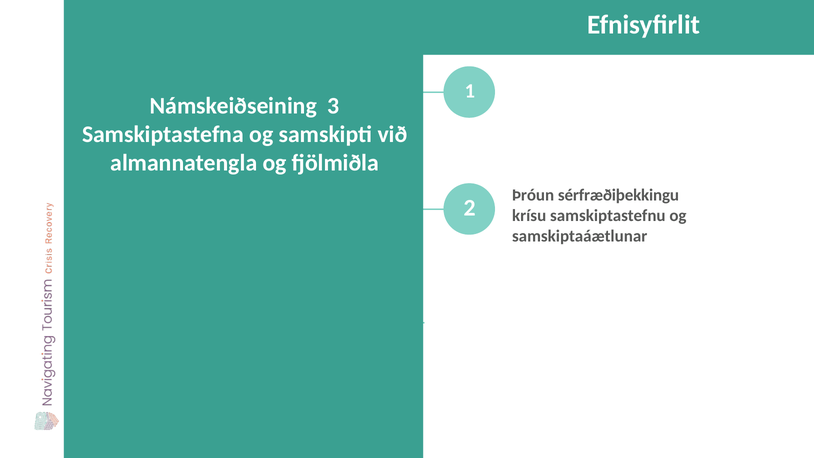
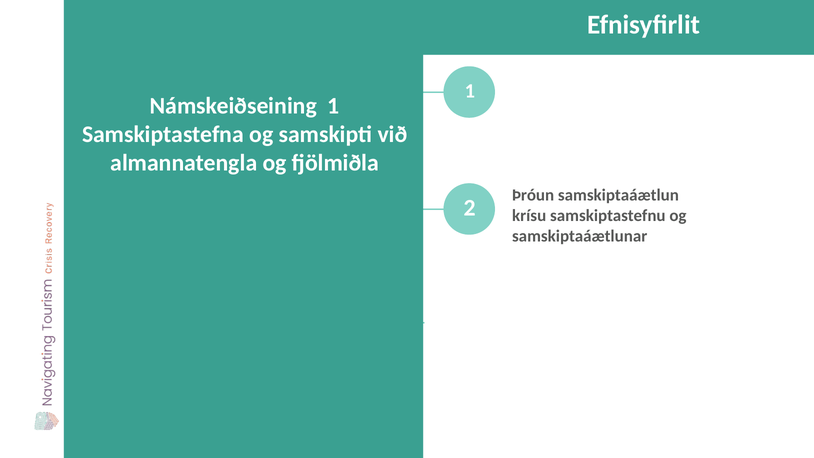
Námskeiðseining 3: 3 -> 1 (333, 106)
sérfræðiþekkingu: sérfræðiþekkingu -> samskiptaáætlun (618, 195)
